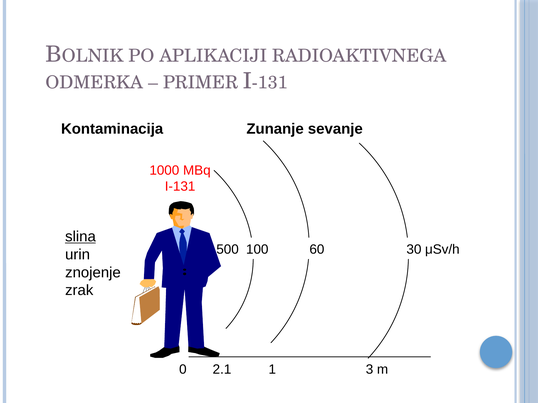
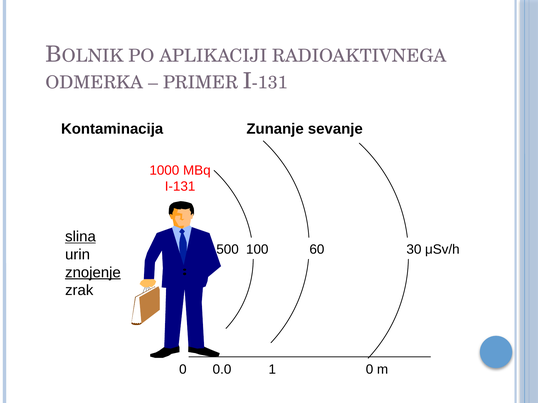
znojenje underline: none -> present (93, 273)
2.1: 2.1 -> 0.0 (222, 370)
1 3: 3 -> 0 (370, 370)
